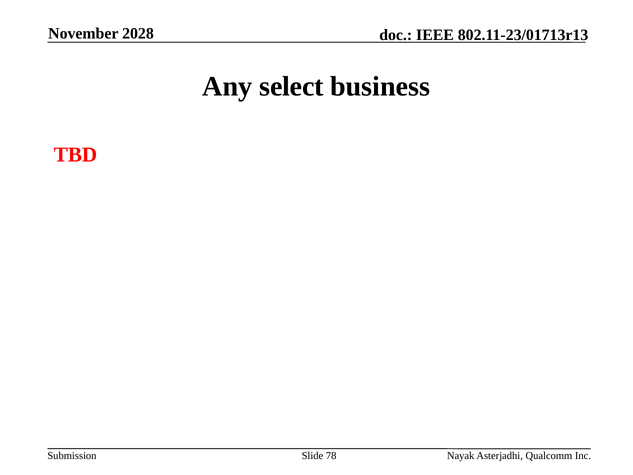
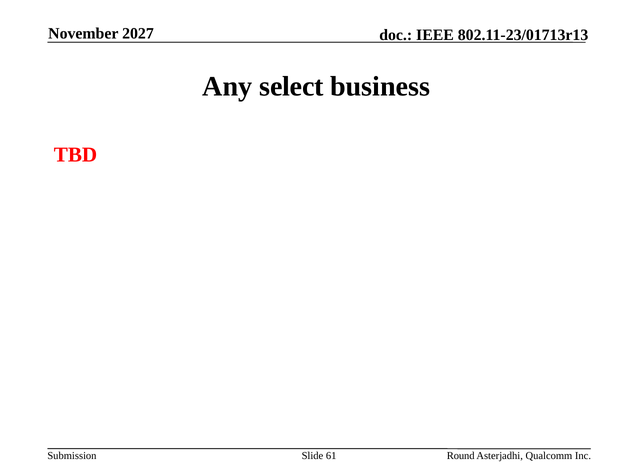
2028: 2028 -> 2027 (138, 34)
78: 78 -> 61 (331, 455)
Nayak: Nayak -> Round (461, 455)
